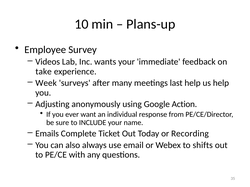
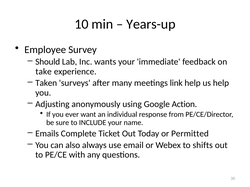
Plans-up: Plans-up -> Years-up (151, 24)
Videos: Videos -> Should (48, 62)
Week: Week -> Taken (46, 83)
last: last -> link (176, 83)
Recording: Recording -> Permitted (190, 134)
